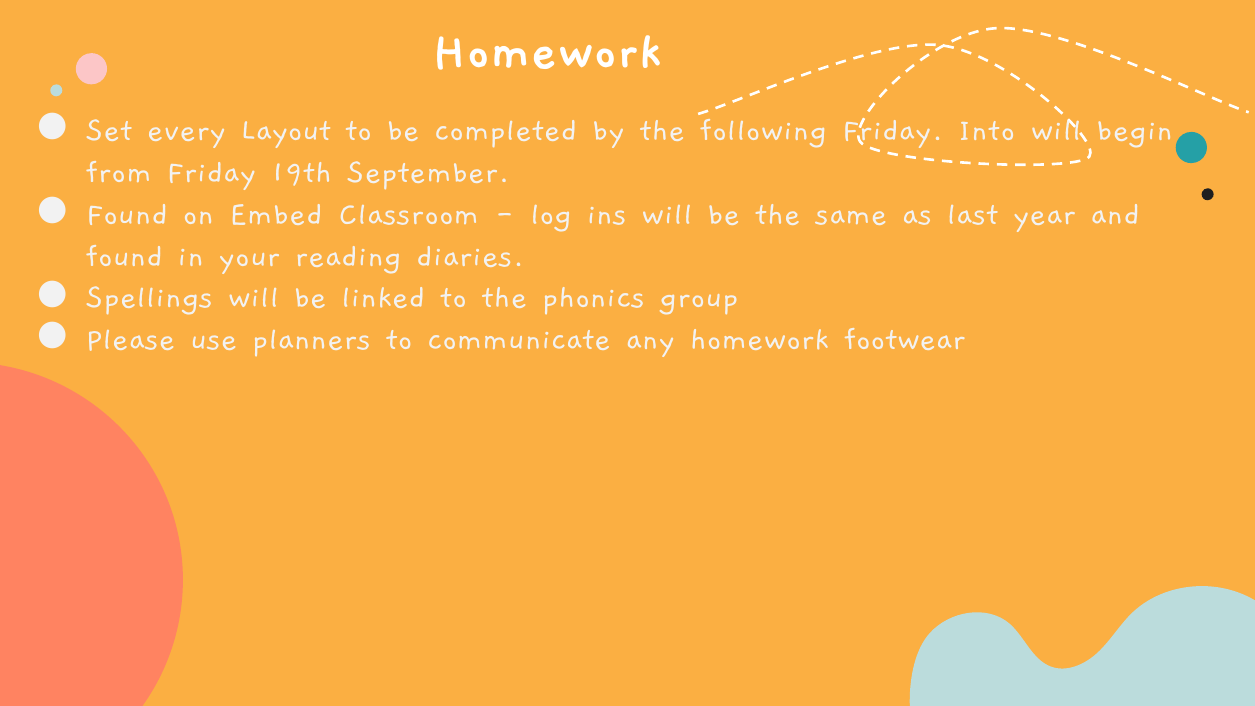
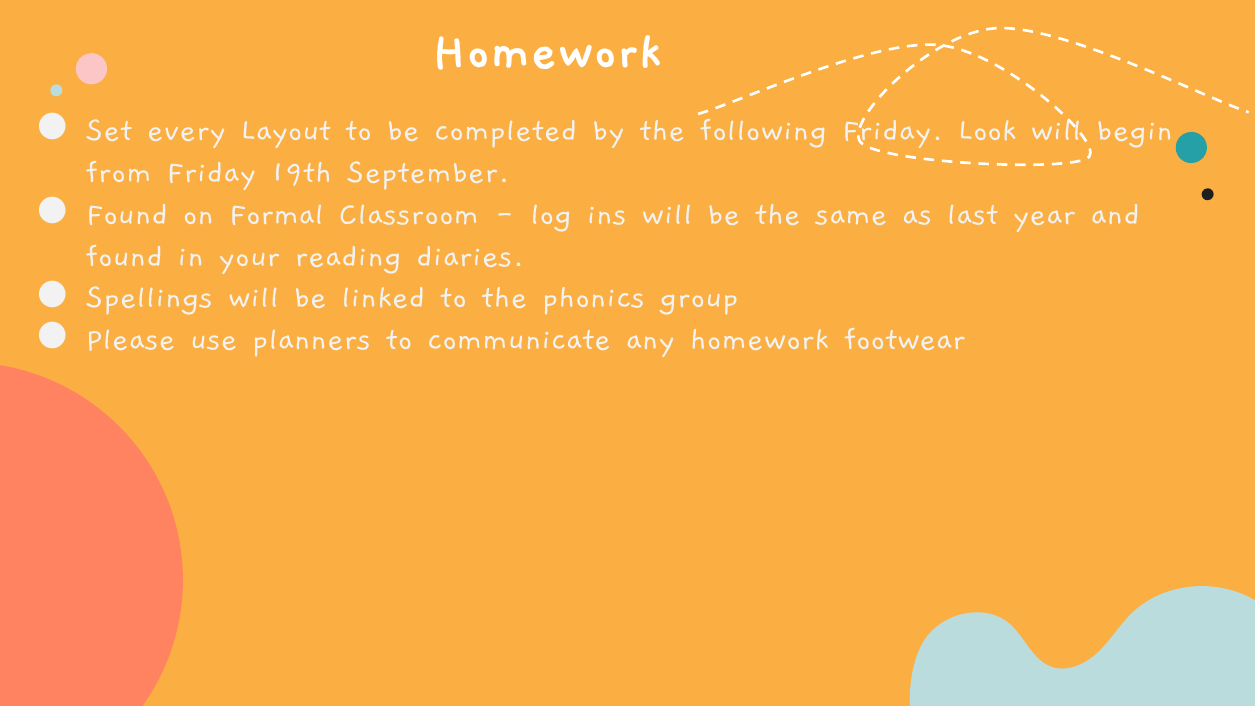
Into: Into -> Look (987, 129)
Embed: Embed -> Formal (277, 213)
